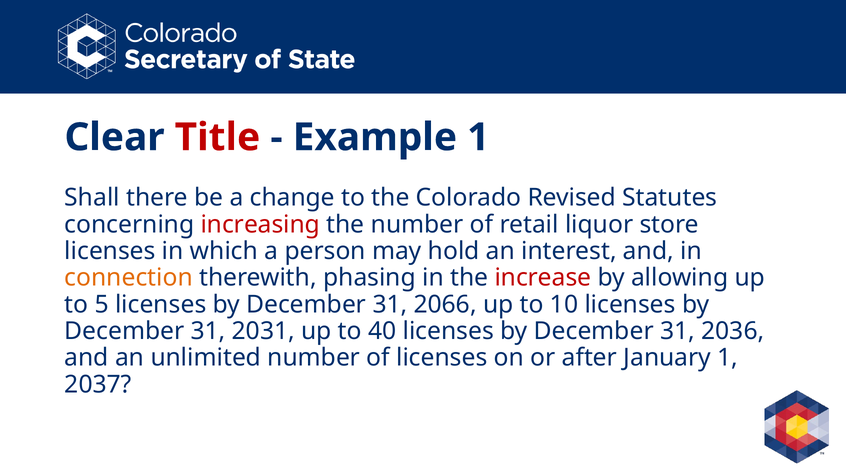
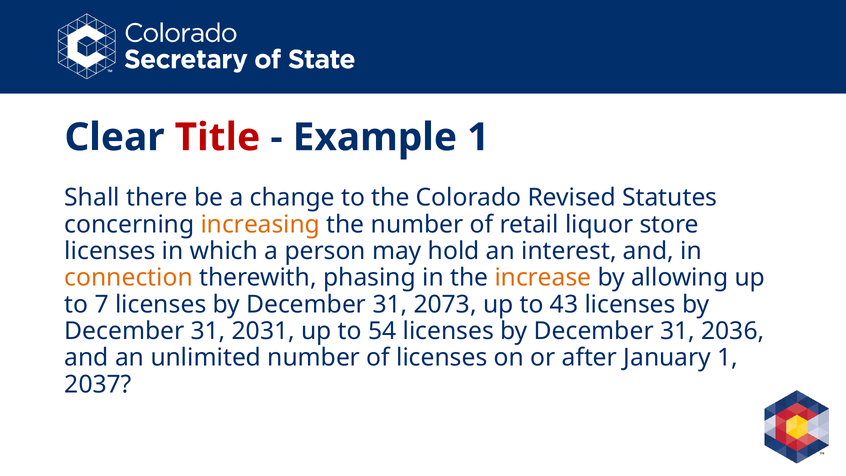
increasing colour: red -> orange (260, 224)
increase colour: red -> orange (543, 278)
5: 5 -> 7 (102, 304)
2066: 2066 -> 2073 (445, 304)
10: 10 -> 43 (564, 304)
40: 40 -> 54 (382, 331)
